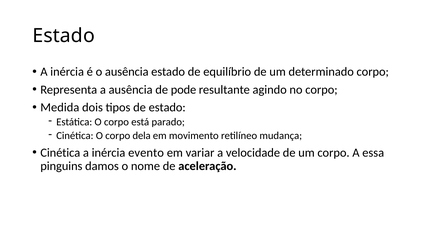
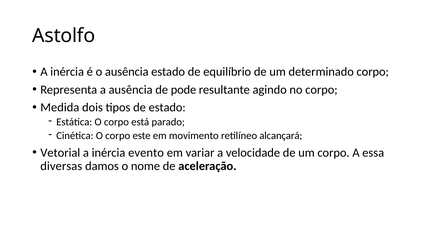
Estado: Estado -> Astolfo (64, 36)
dela: dela -> este (142, 136)
mudança: mudança -> alcançará (281, 136)
Cinética: Cinética -> Vetorial (60, 153)
pinguins: pinguins -> diversas (61, 166)
